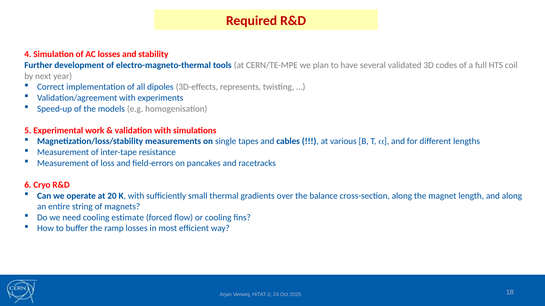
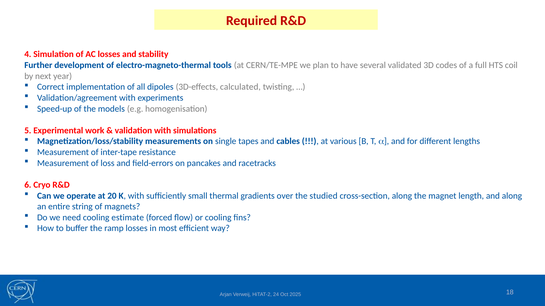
represents: represents -> calculated (240, 87)
balance: balance -> studied (324, 196)
